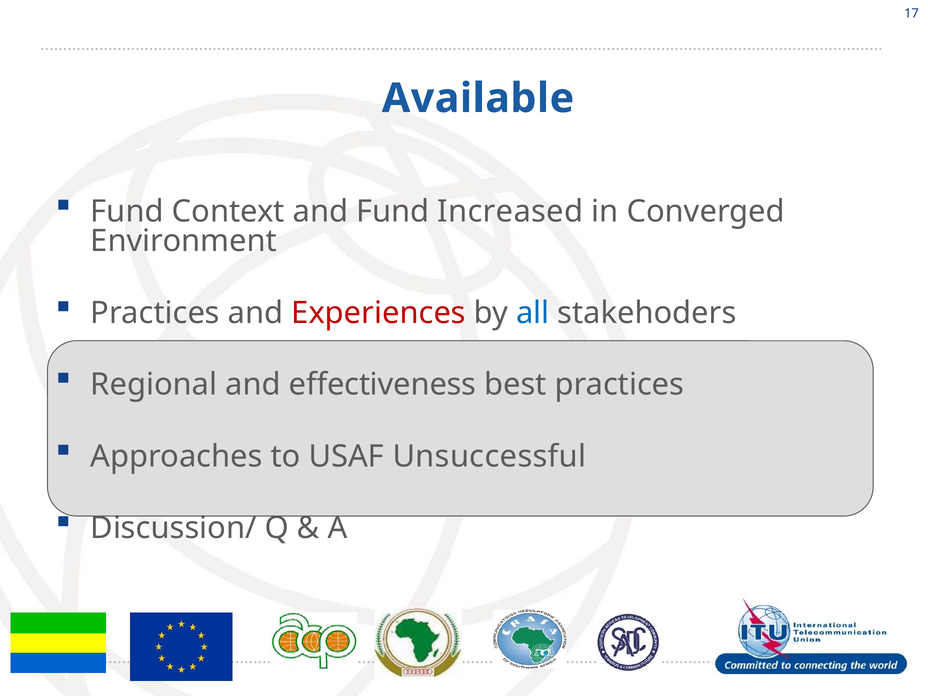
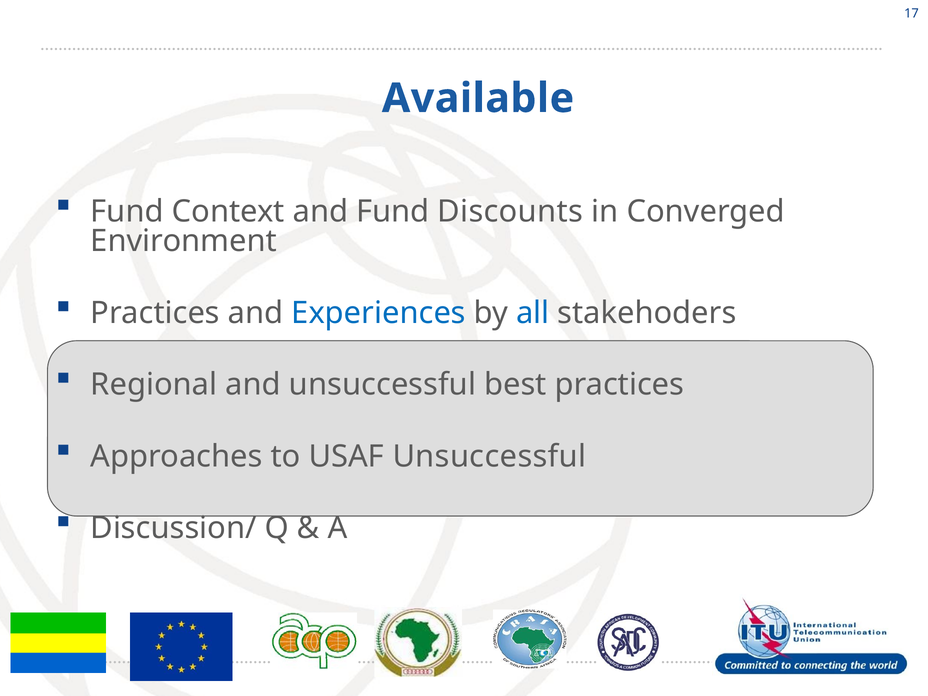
Increased: Increased -> Discounts (510, 212)
Experiences colour: red -> blue (379, 313)
and effectiveness: effectiveness -> unsuccessful (382, 385)
